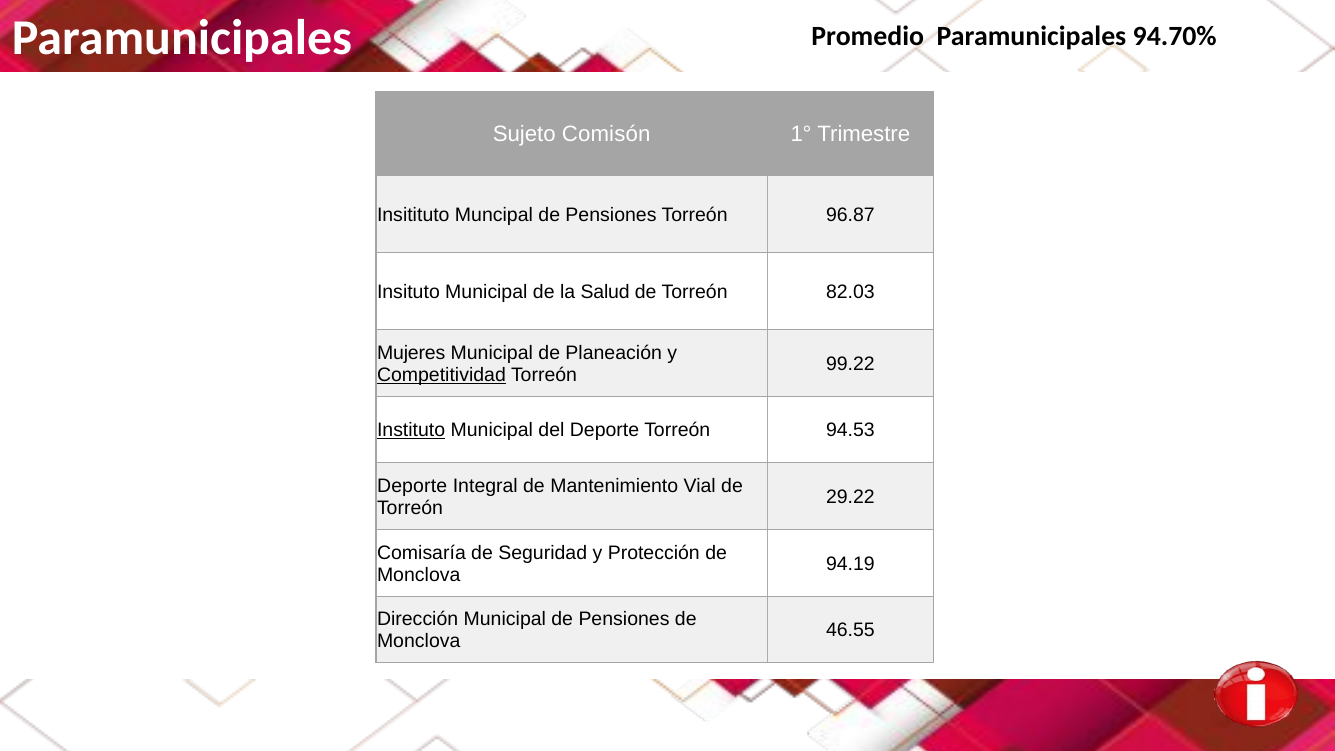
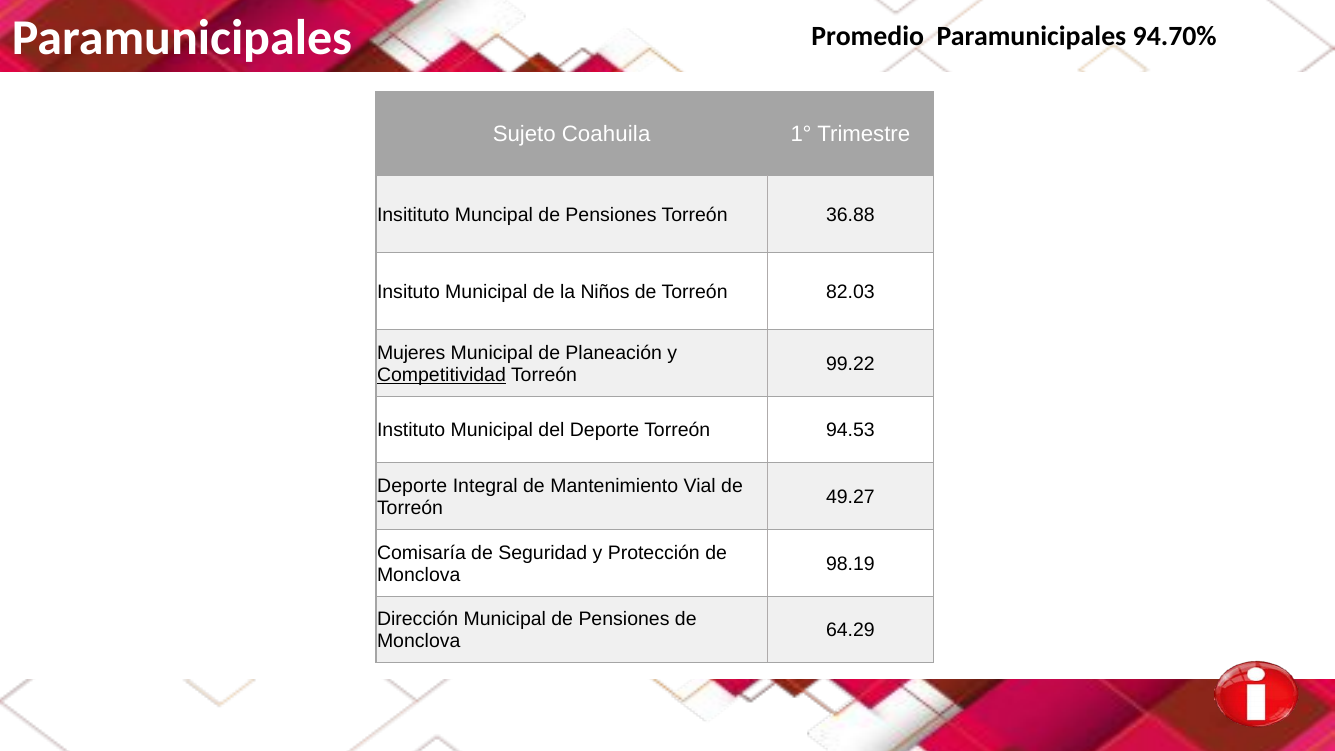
Comisón: Comisón -> Coahuila (606, 134)
96.87: 96.87 -> 36.88 (850, 215)
Salud: Salud -> Niños (605, 292)
Instituto underline: present -> none (411, 430)
29.22: 29.22 -> 49.27 (850, 497)
94.19: 94.19 -> 98.19 (850, 564)
46.55: 46.55 -> 64.29 (850, 630)
